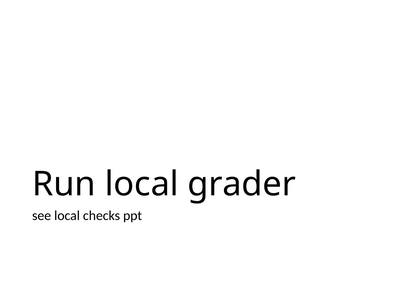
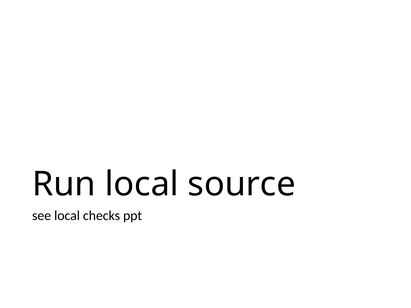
grader: grader -> source (242, 184)
